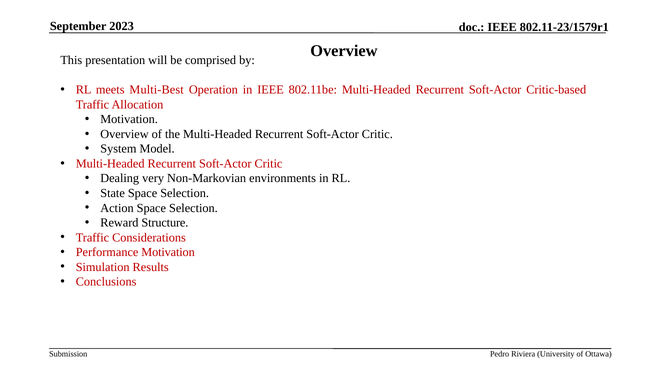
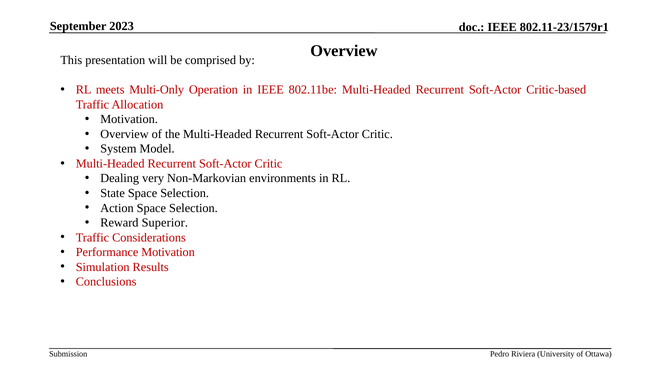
Multi-Best: Multi-Best -> Multi-Only (157, 90)
Structure: Structure -> Superior (165, 222)
